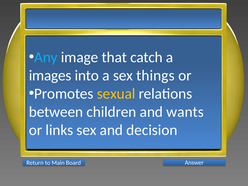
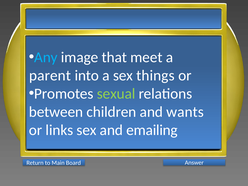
catch: catch -> meet (146, 57)
images: images -> parent (50, 76)
sexual colour: yellow -> light green (116, 94)
decision: decision -> emailing (152, 130)
